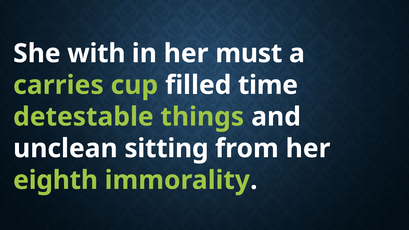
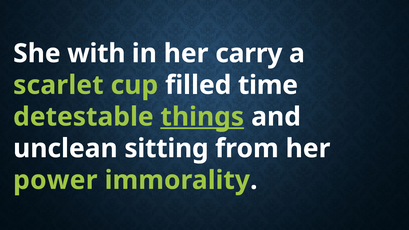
must: must -> carry (249, 53)
carries: carries -> scarlet (58, 85)
things underline: none -> present (202, 117)
eighth: eighth -> power (55, 180)
